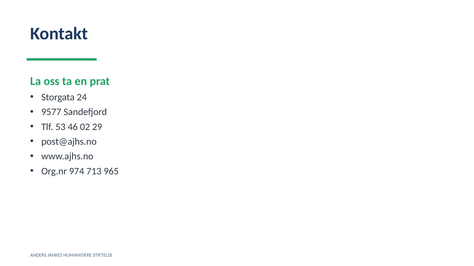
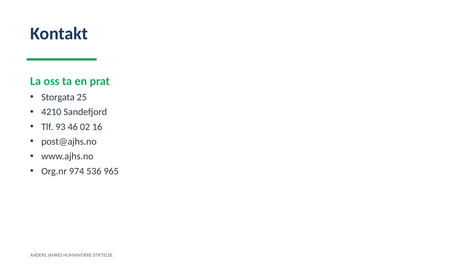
24: 24 -> 25 (82, 97)
9577: 9577 -> 4210 (51, 112)
53: 53 -> 93 (60, 127)
29: 29 -> 16 (97, 127)
713: 713 -> 536 (94, 172)
